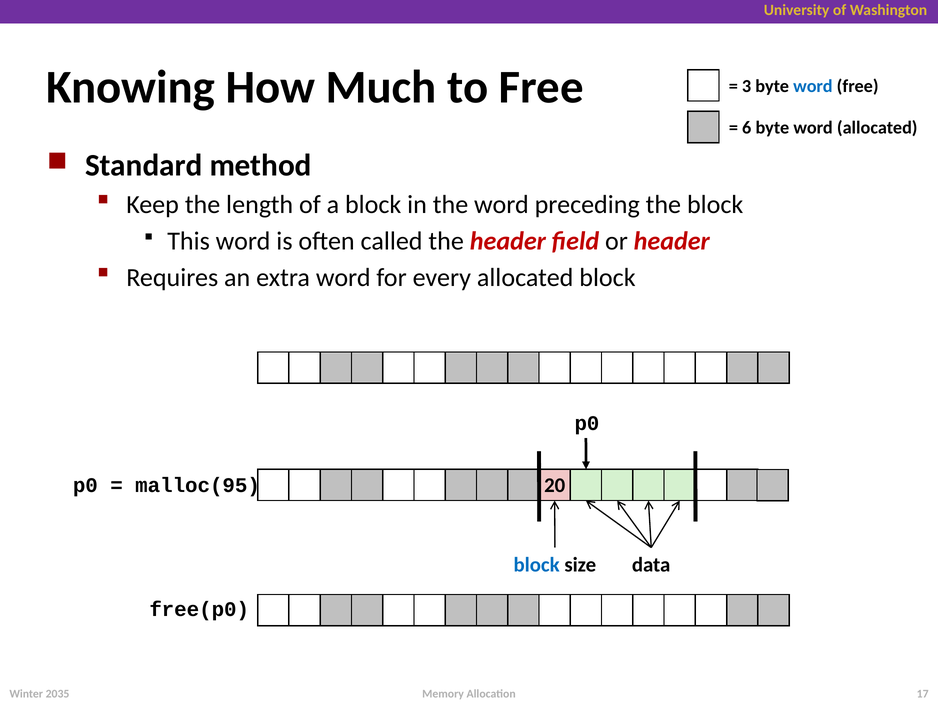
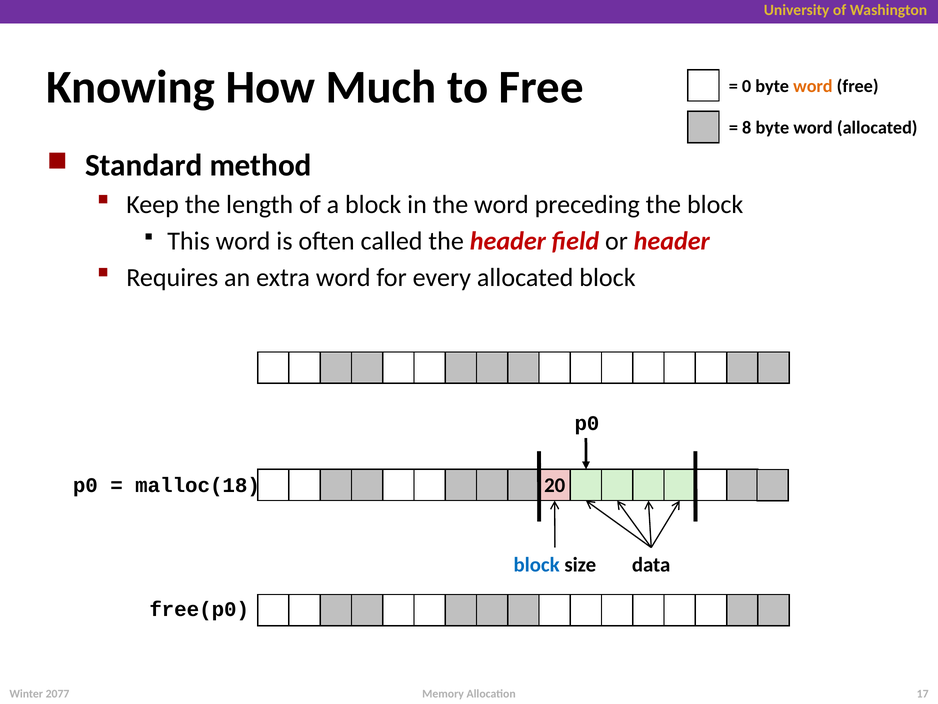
3: 3 -> 0 (747, 86)
word colour: blue -> orange (813, 86)
6: 6 -> 8 (747, 128)
malloc(95: malloc(95 -> malloc(18 (198, 485)
2035: 2035 -> 2077 (58, 693)
